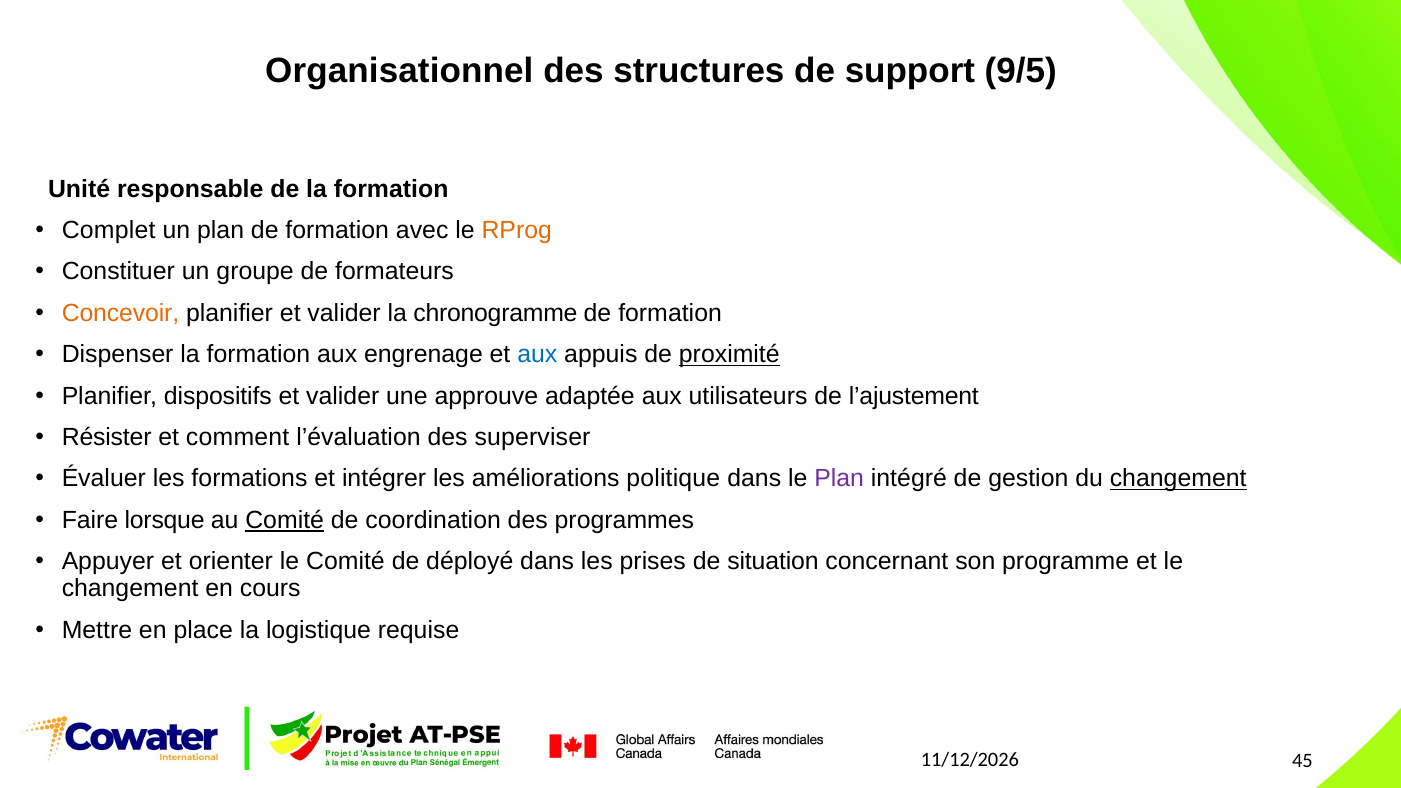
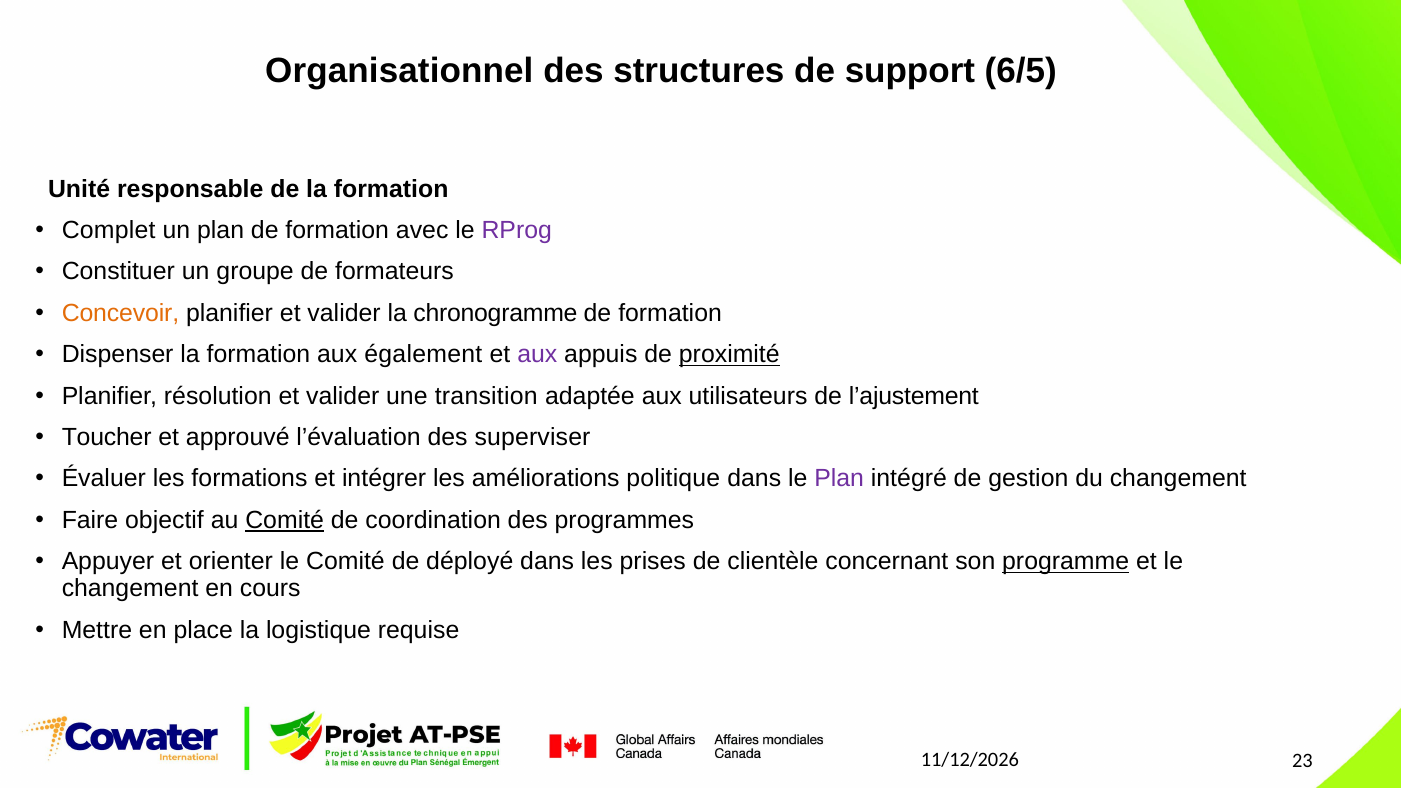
9/5: 9/5 -> 6/5 (1021, 71)
RProg colour: orange -> purple (517, 230)
engrenage: engrenage -> également (423, 355)
aux colour: blue -> purple (537, 355)
dispositifs: dispositifs -> résolution (218, 396)
approuve: approuve -> transition (486, 396)
Résister: Résister -> Toucher (107, 437)
comment: comment -> approuvé (238, 437)
changement underline: present -> none (1178, 479)
lorsque: lorsque -> objectif (164, 520)
situation: situation -> clientèle (773, 562)
programme underline: none -> present (1066, 562)
45: 45 -> 23 (1302, 760)
